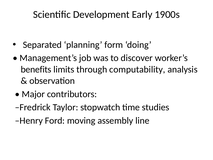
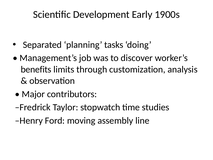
form: form -> tasks (114, 45)
computability: computability -> customization (137, 69)
